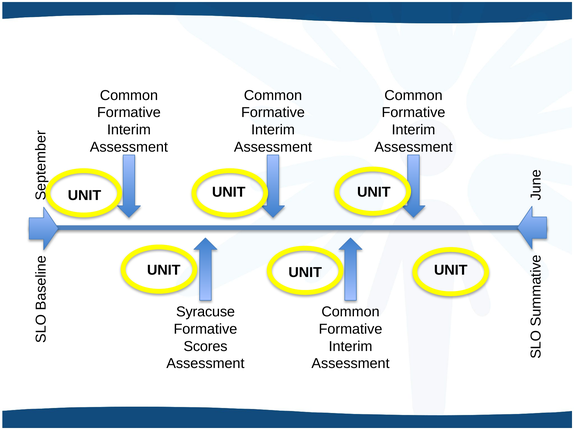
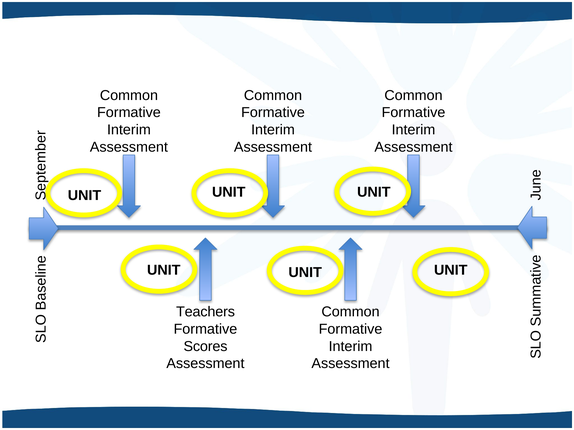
Syracuse: Syracuse -> Teachers (206, 312)
